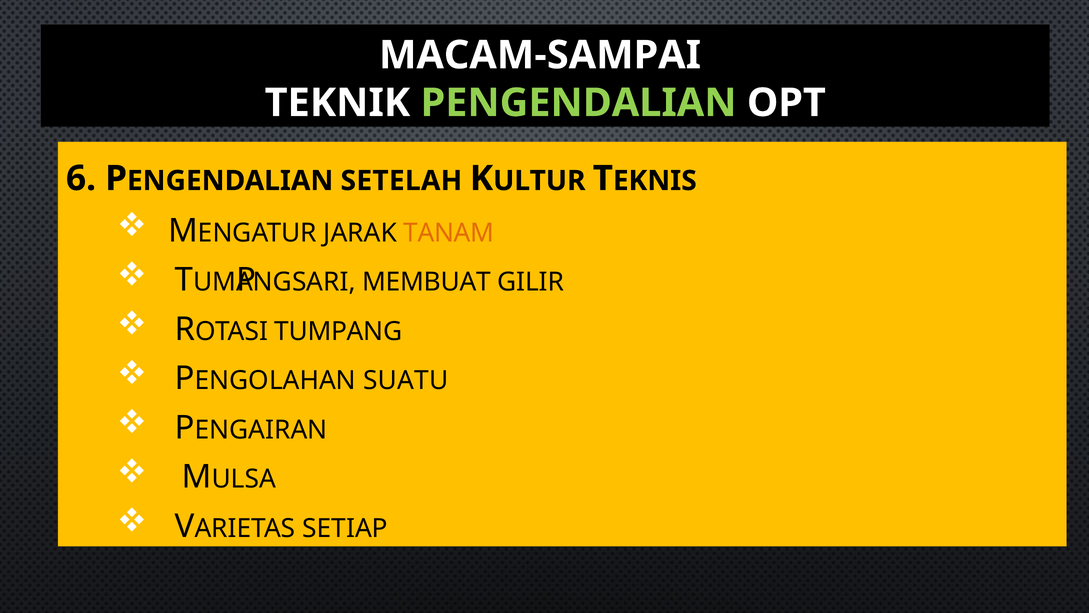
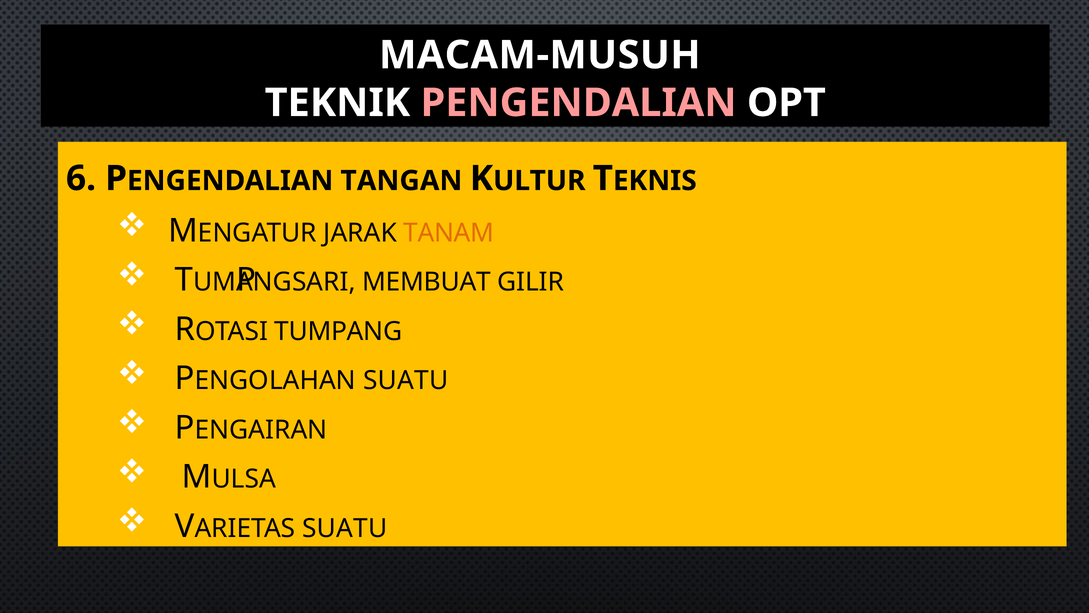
MACAM-SAMPAI: MACAM-SAMPAI -> MACAM-MUSUH (540, 55)
PENGENDALIAN colour: light green -> pink (579, 103)
SETELAH: SETELAH -> TANGAN (401, 181)
SETIAP: SETIAP -> SUATU (345, 528)
